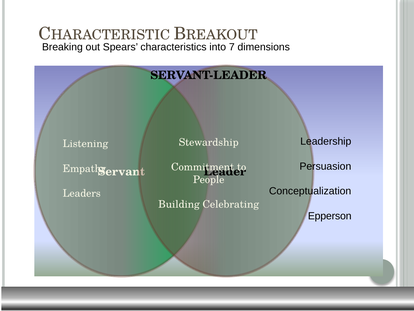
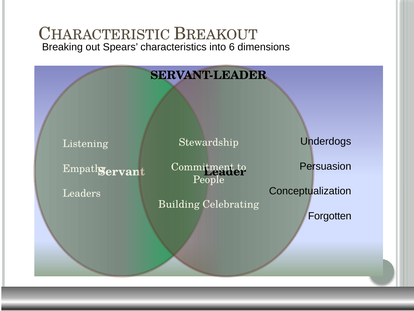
7: 7 -> 6 (232, 47)
Leadership: Leadership -> Underdogs (326, 141)
Epperson: Epperson -> Forgotten (330, 216)
